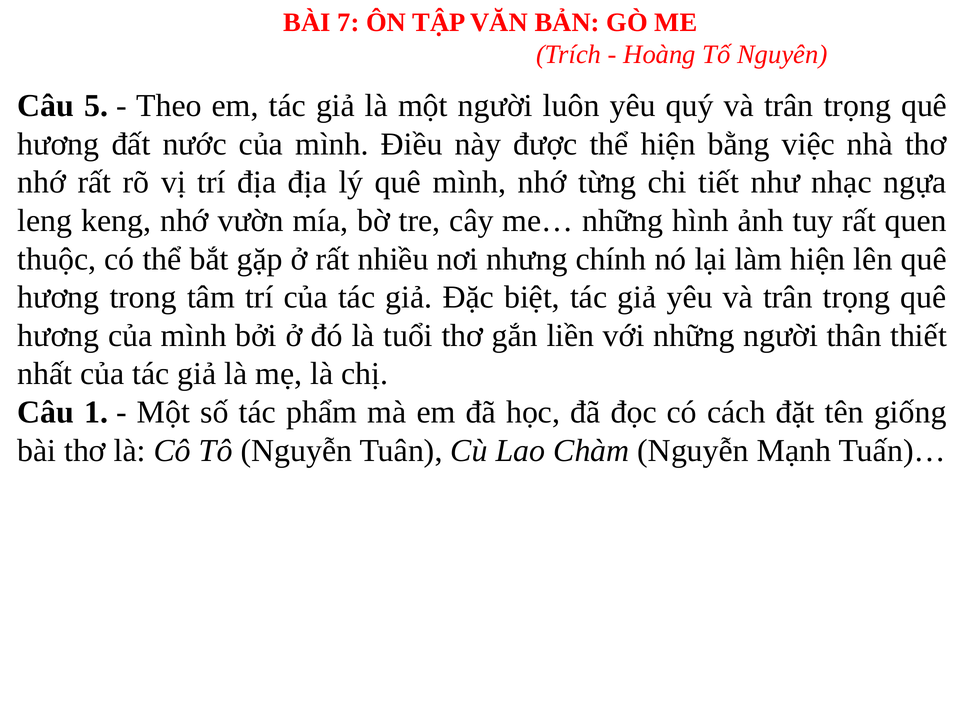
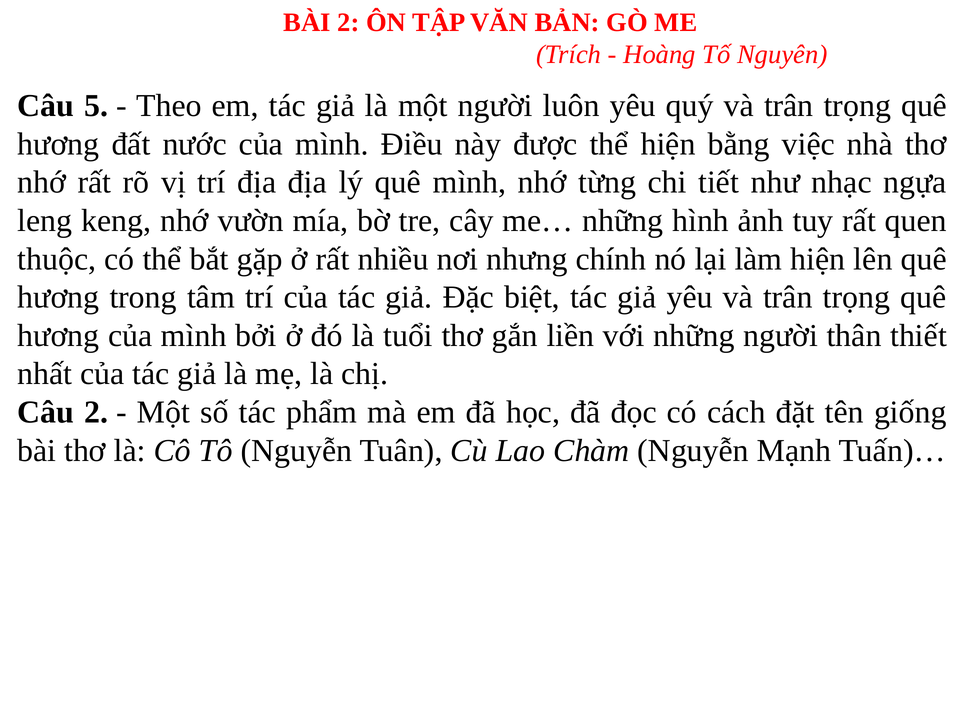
BÀI 7: 7 -> 2 (348, 22)
Câu 1: 1 -> 2 (96, 412)
